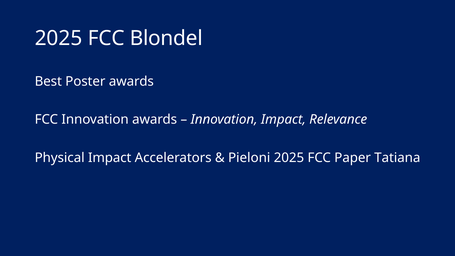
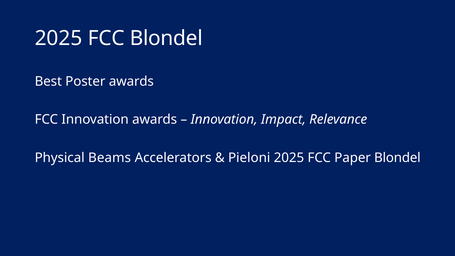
Physical Impact: Impact -> Beams (110, 158)
Paper Tatiana: Tatiana -> Blondel (397, 158)
